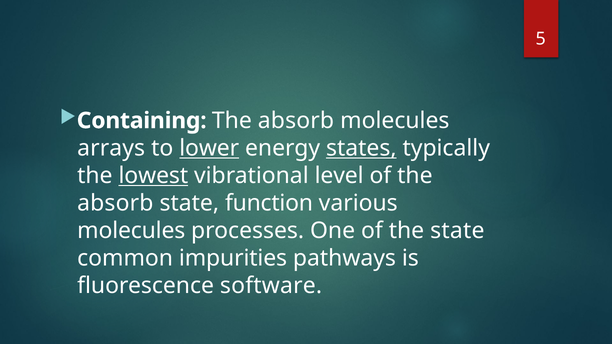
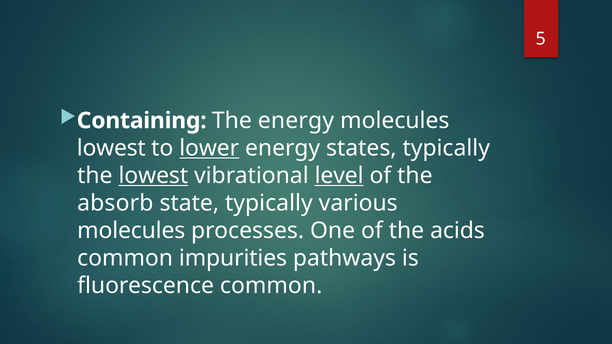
absorb: absorb -> energy (296, 121)
arrays: arrays -> lowest (111, 148)
states underline: present -> none (361, 148)
level underline: none -> present (339, 176)
state function: function -> typically (269, 203)
the state: state -> acids (457, 231)
fluorescence software: software -> common (271, 286)
